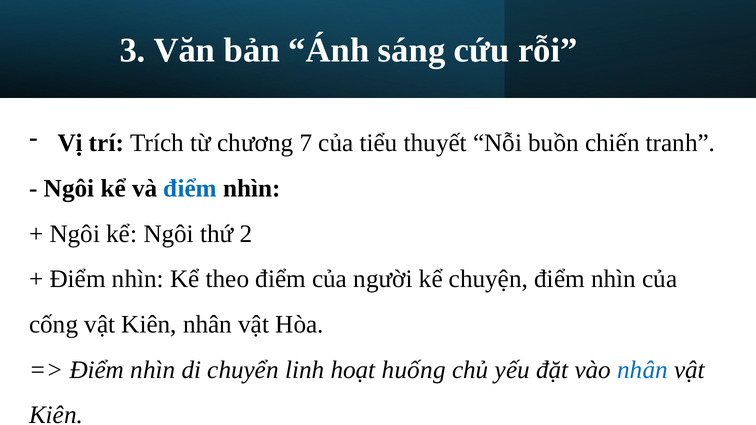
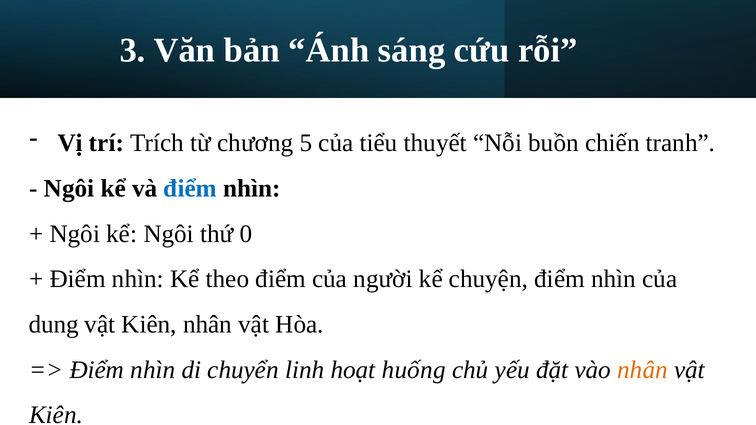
7: 7 -> 5 (306, 143)
2: 2 -> 0 (246, 234)
cống: cống -> dung (54, 325)
nhân colour: blue -> orange (643, 370)
